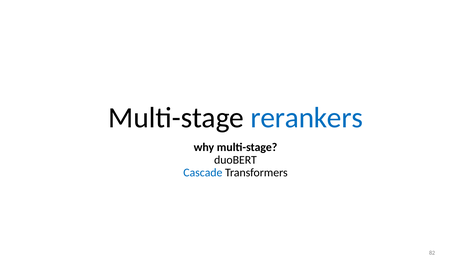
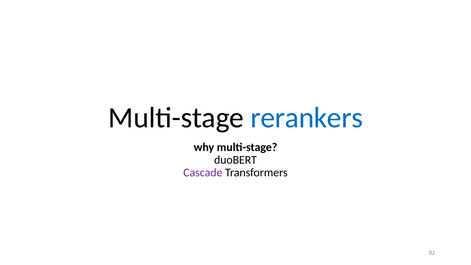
Cascade colour: blue -> purple (203, 173)
